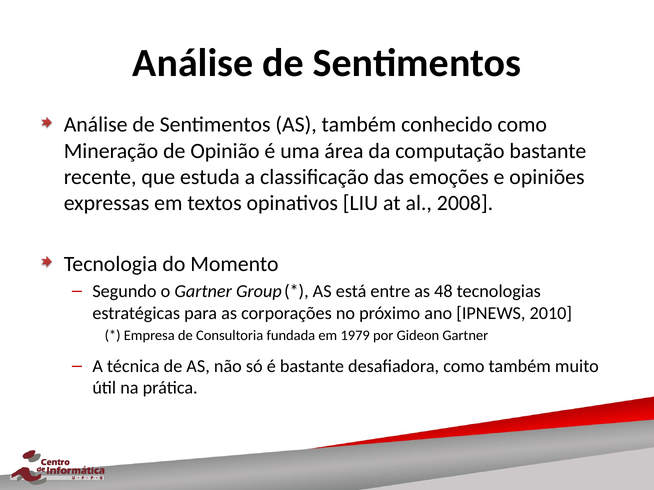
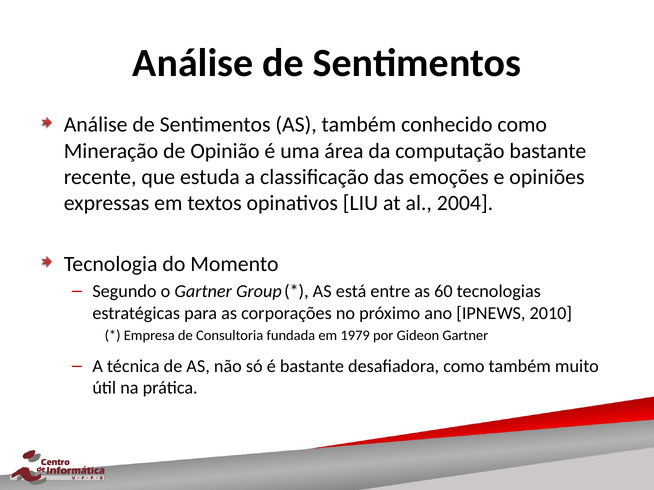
2008: 2008 -> 2004 (465, 203)
48: 48 -> 60 (443, 292)
